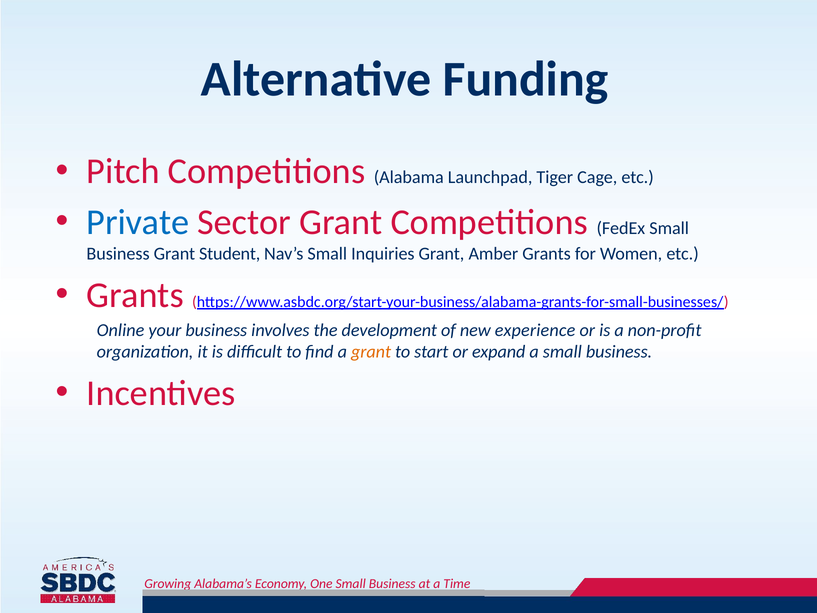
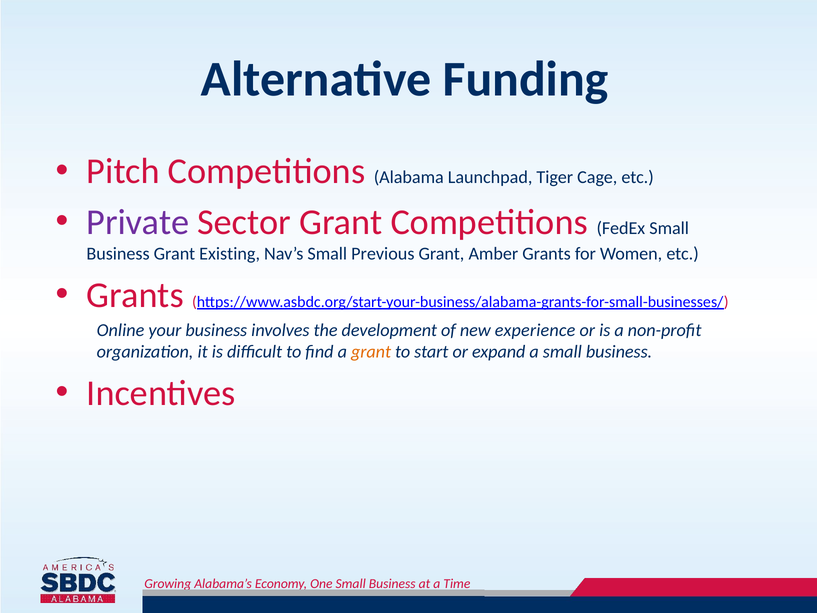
Private colour: blue -> purple (138, 222)
Student: Student -> Existing (230, 254)
Inquiries: Inquiries -> Previous (383, 254)
